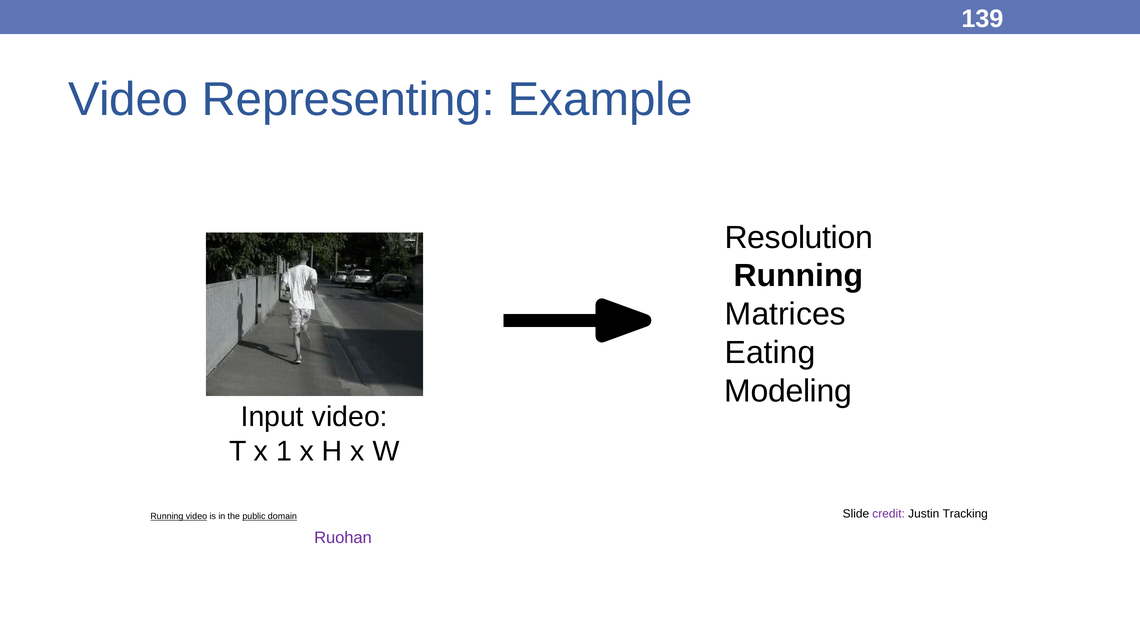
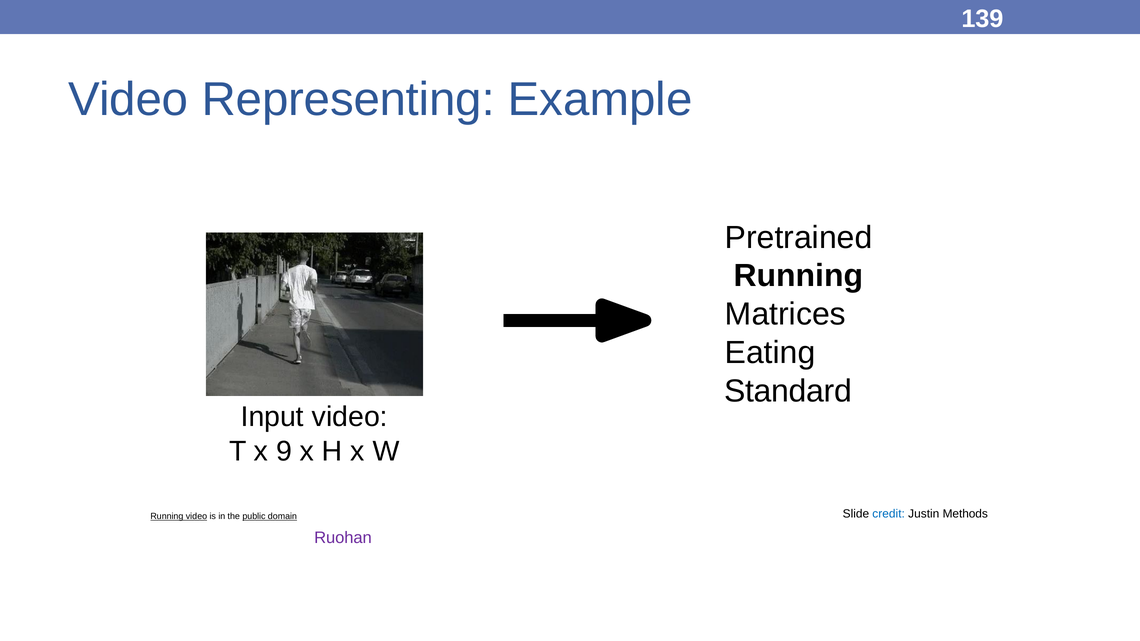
Resolution: Resolution -> Pretrained (799, 238)
Modeling: Modeling -> Standard (788, 391)
1: 1 -> 9 (284, 451)
credit colour: purple -> blue (889, 514)
Tracking: Tracking -> Methods (965, 514)
